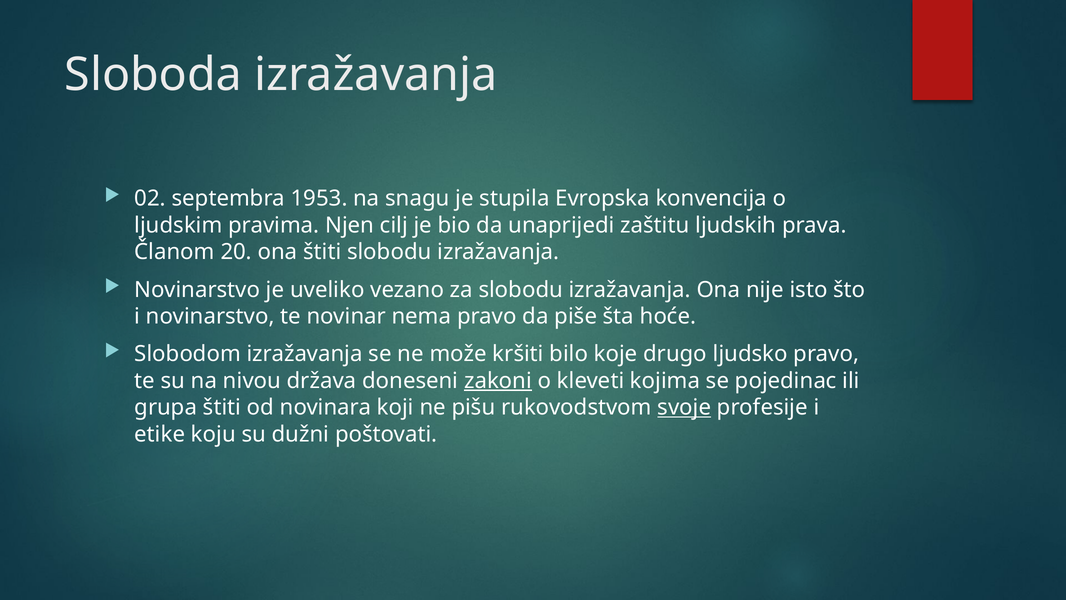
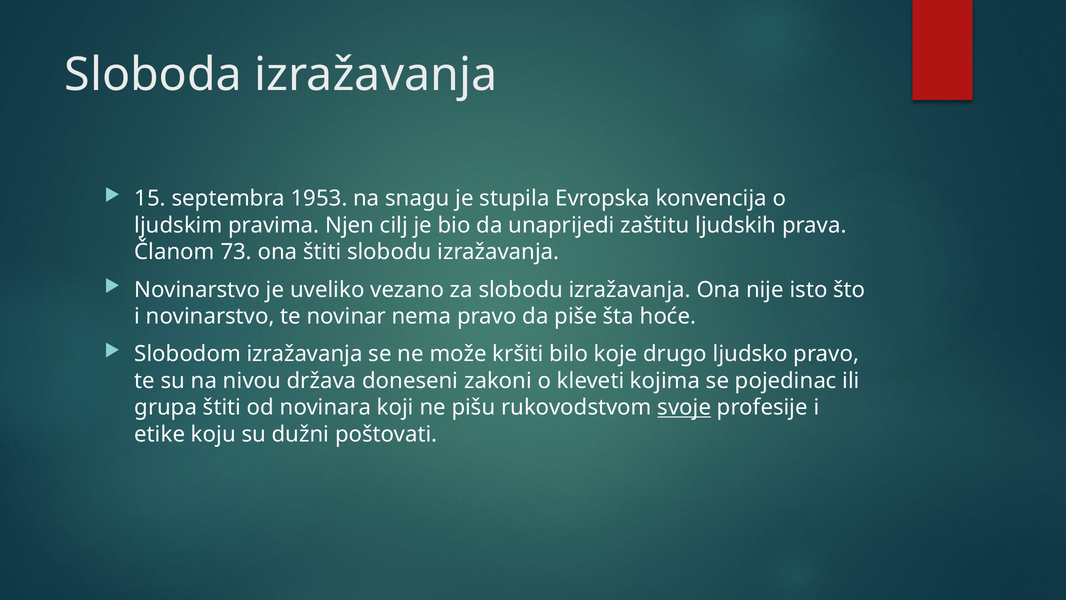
02: 02 -> 15 (150, 198)
20: 20 -> 73 (236, 252)
zakoni underline: present -> none (498, 381)
